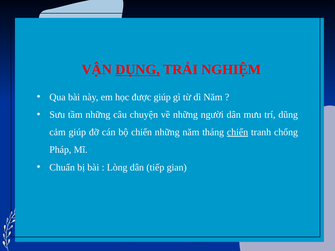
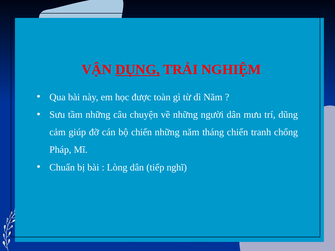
được giúp: giúp -> toàn (162, 97)
chiến underline: present -> none (238, 132)
gian: gian -> nghĩ (177, 167)
